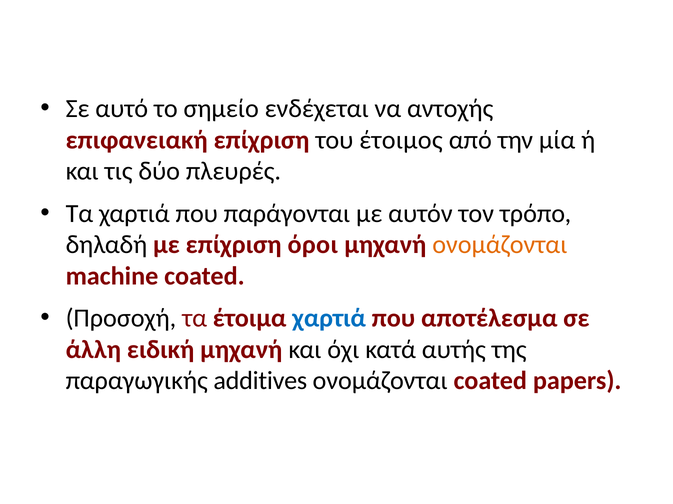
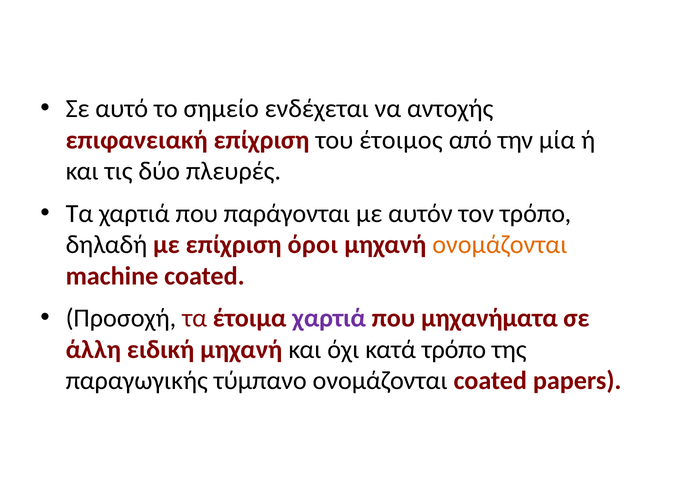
χαρτιά colour: blue -> purple (329, 319)
αποτέλεσμα: αποτέλεσμα -> μηχανήματα (489, 319)
κατά αυτής: αυτής -> τρόπο (454, 350)
additives: additives -> τύμπανο (260, 381)
